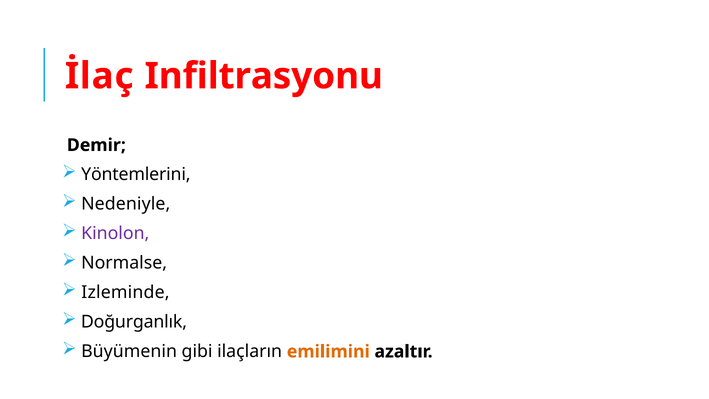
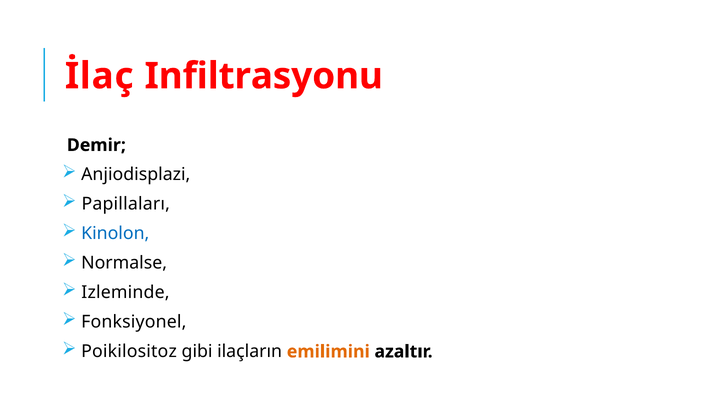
Yöntemlerini: Yöntemlerini -> Anjiodisplazi (136, 175)
Nedeniyle: Nedeniyle -> Papillaları (126, 204)
Kinolon colour: purple -> blue (115, 233)
Doğurganlık: Doğurganlık -> Fonksiyonel (134, 322)
Büyümenin: Büyümenin -> Poikilositoz (129, 351)
